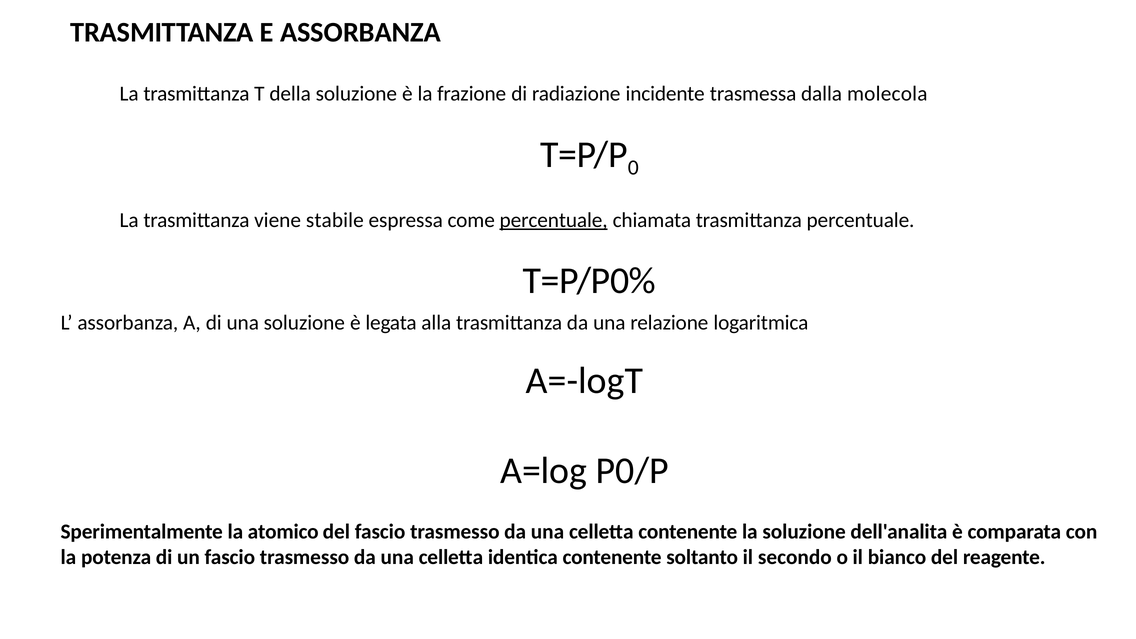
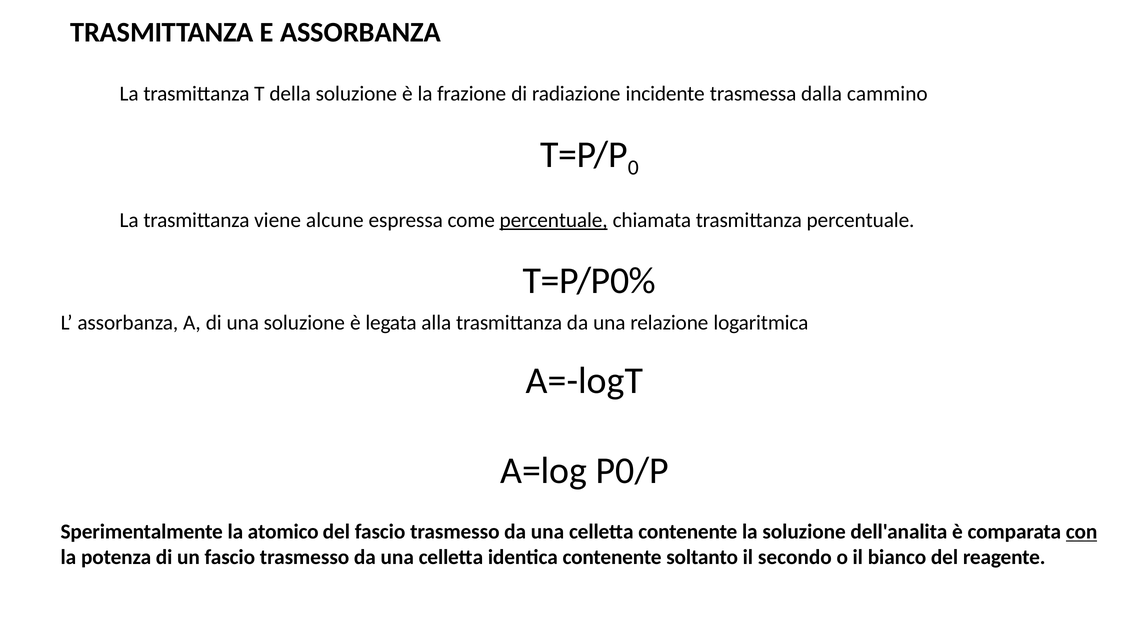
molecola: molecola -> cammino (887, 94)
stabile: stabile -> alcune (335, 220)
con underline: none -> present (1082, 532)
